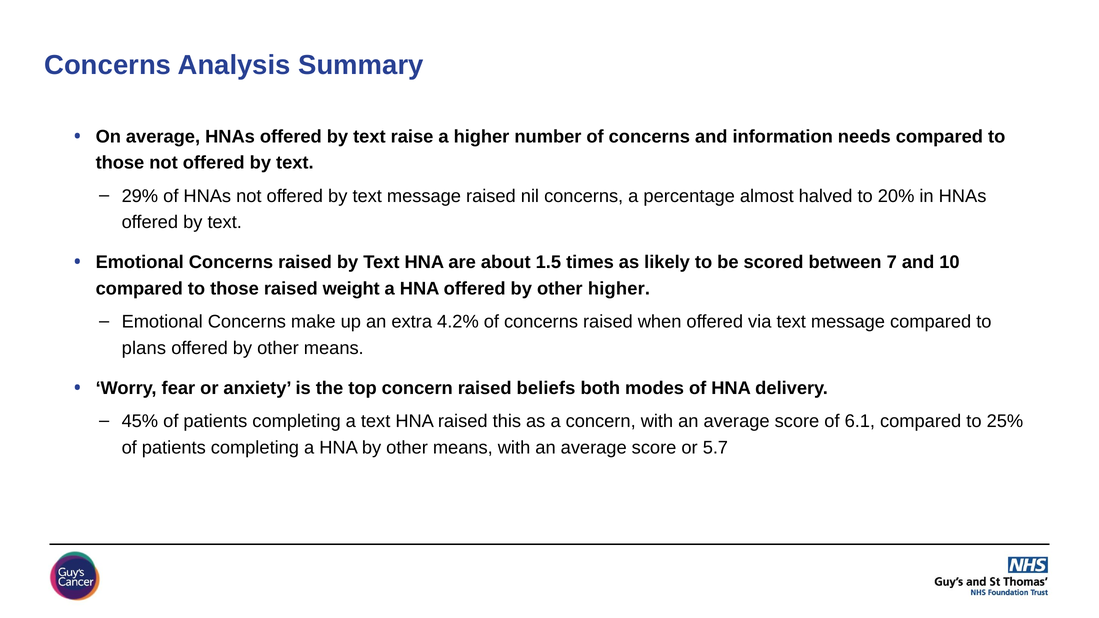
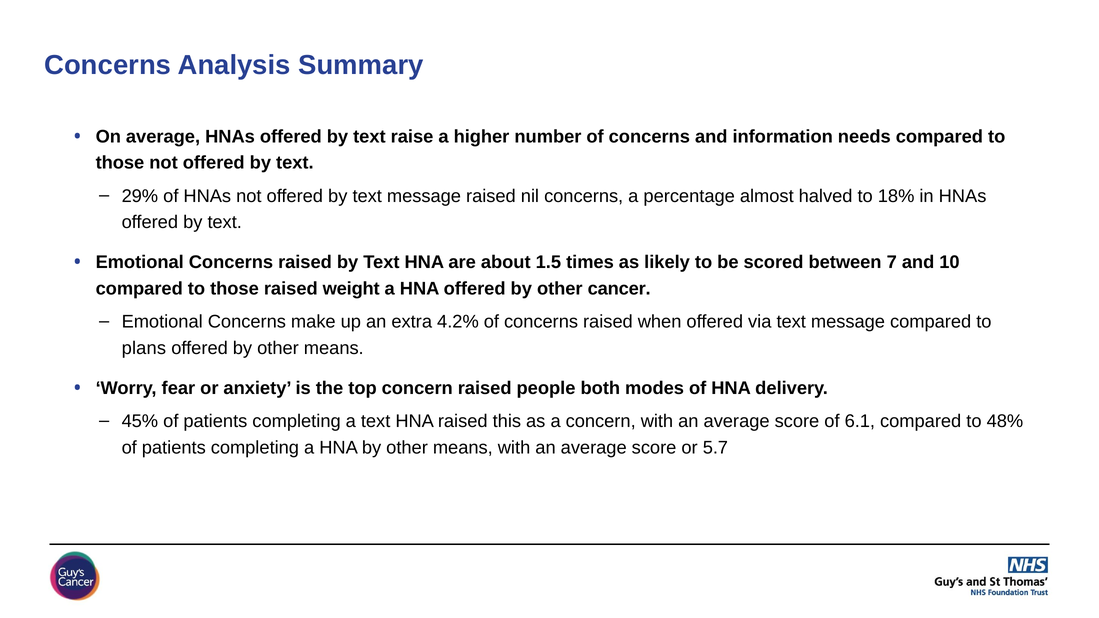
20%: 20% -> 18% (896, 196)
other higher: higher -> cancer (619, 289)
beliefs: beliefs -> people (546, 388)
25%: 25% -> 48% (1005, 421)
